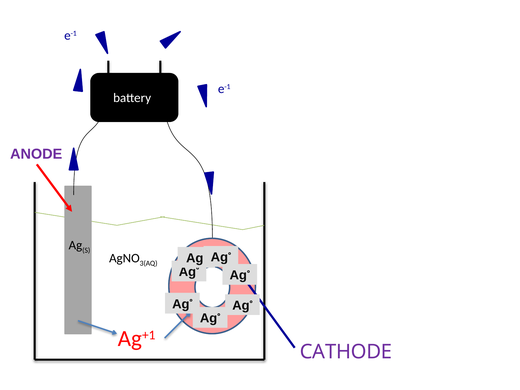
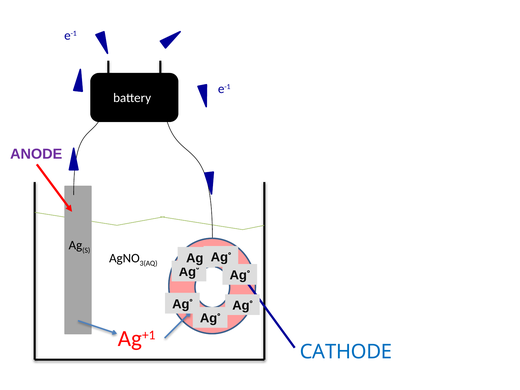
CATHODE colour: purple -> blue (346, 352)
